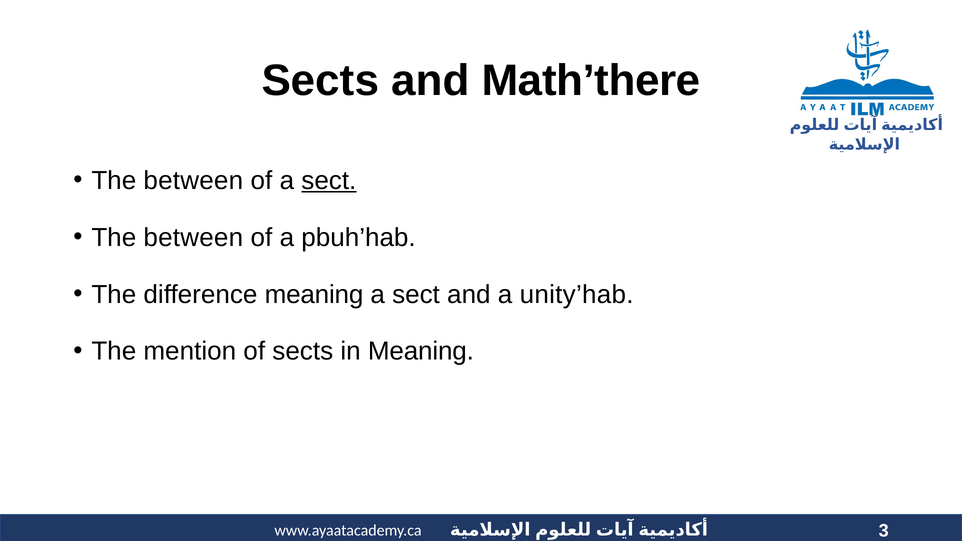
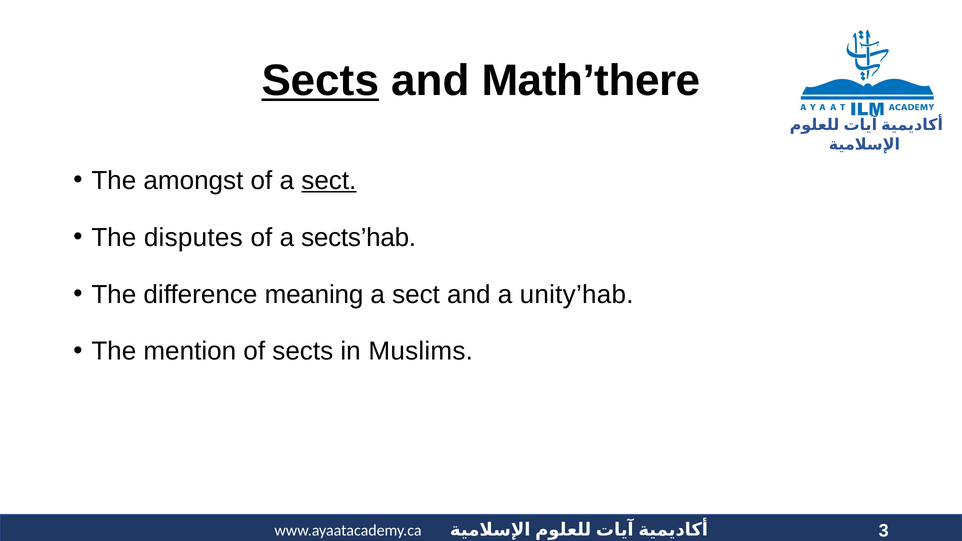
Sects underline: none -> present (320, 81)
between: between -> amongst (193, 181)
between: between -> disputes (193, 238)
pbuh’hab: pbuh’hab -> sects’hab (359, 238)
in Meaning: Meaning -> Muslims (421, 351)
